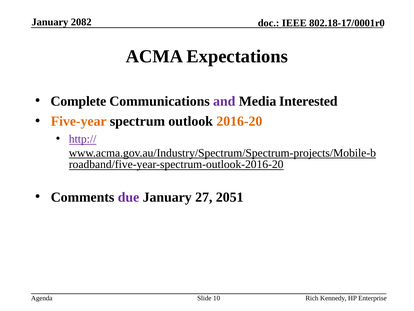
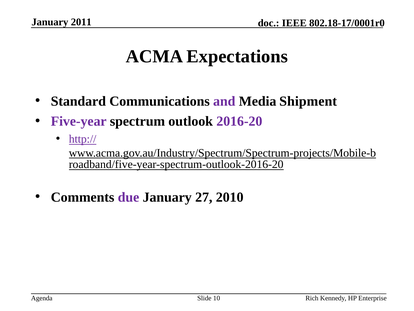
2082: 2082 -> 2011 (81, 22)
Complete: Complete -> Standard (78, 101)
Interested: Interested -> Shipment (308, 101)
Five-year colour: orange -> purple (79, 121)
2016-20 colour: orange -> purple (239, 121)
2051: 2051 -> 2010 (230, 197)
